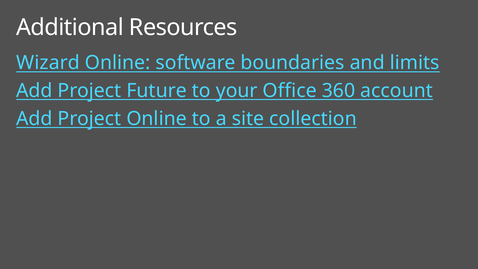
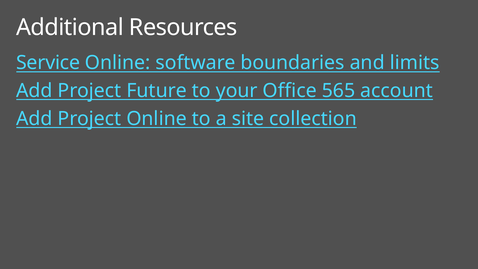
Wizard: Wizard -> Service (48, 63)
360: 360 -> 565 (338, 91)
